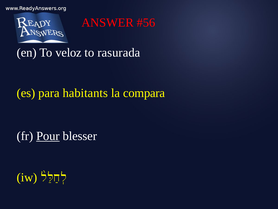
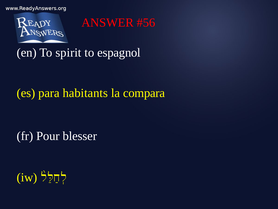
veloz: veloz -> spirit (68, 52)
rasurada: rasurada -> espagnol (119, 52)
Pour underline: present -> none (48, 136)
